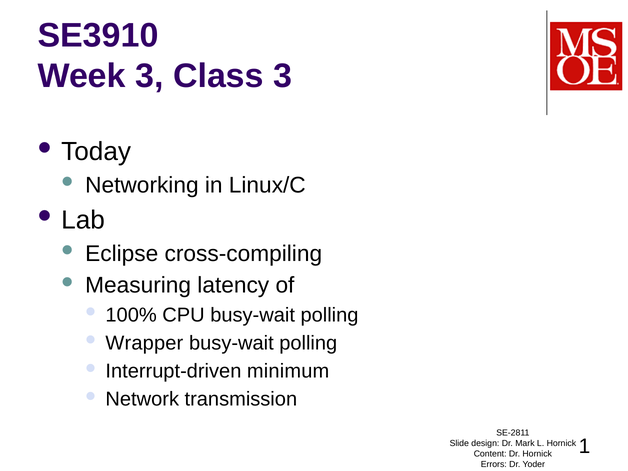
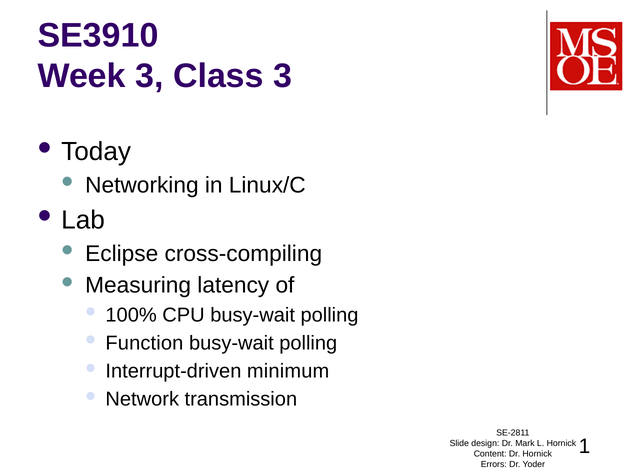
Wrapper: Wrapper -> Function (144, 343)
